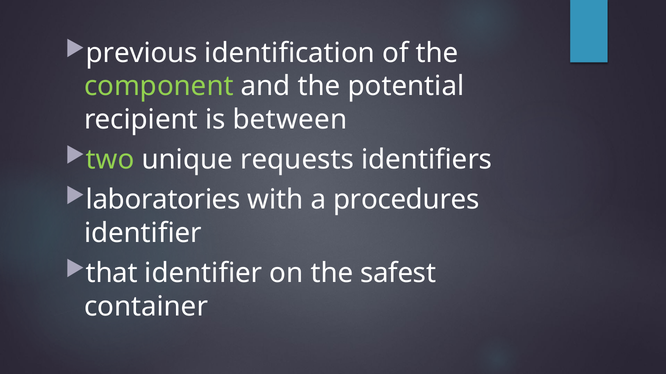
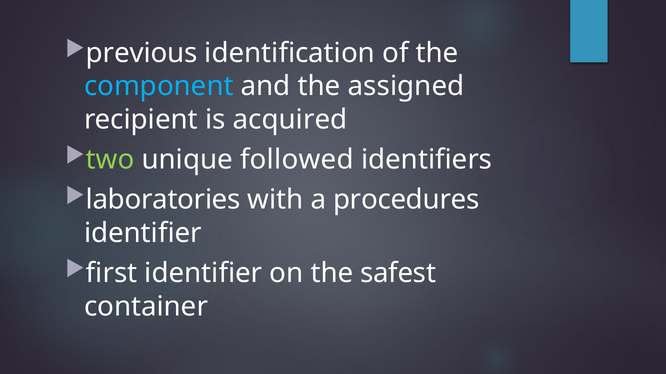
component colour: light green -> light blue (159, 86)
potential: potential -> assigned (406, 86)
between: between -> acquired (290, 120)
requests: requests -> followed (297, 160)
that: that -> first (112, 274)
